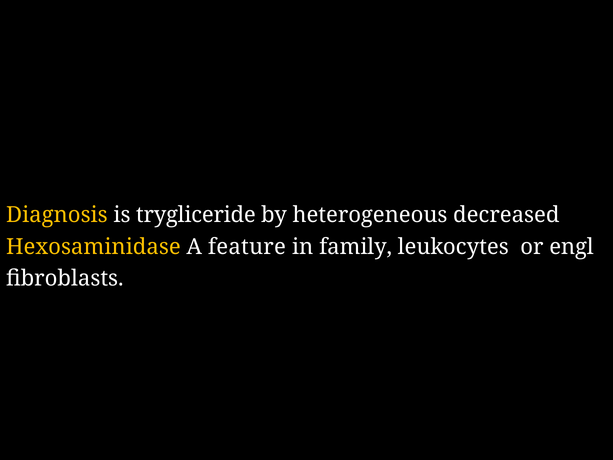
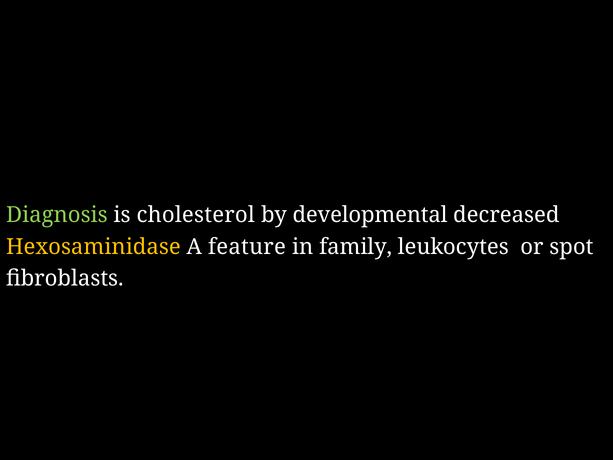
Diagnosis colour: yellow -> light green (57, 215)
trygliceride: trygliceride -> cholesterol (196, 215)
heterogeneous: heterogeneous -> developmental (370, 215)
engl: engl -> spot (571, 247)
